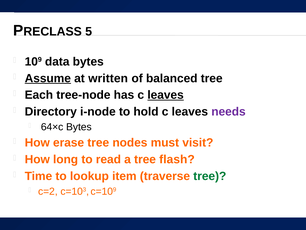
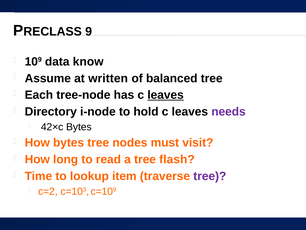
5: 5 -> 9 (89, 31)
data bytes: bytes -> know (88, 61)
Assume underline: present -> none (48, 78)
64×c: 64×c -> 42×c (52, 127)
How erase: erase -> bytes (69, 142)
tree colour: green -> purple (210, 176)
